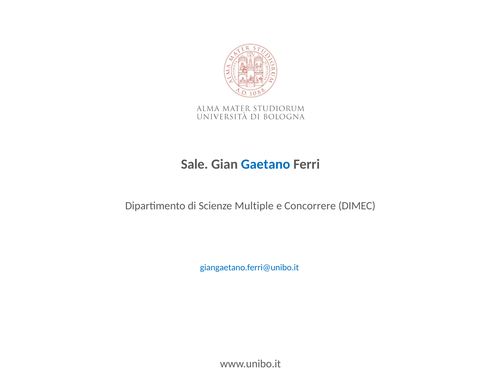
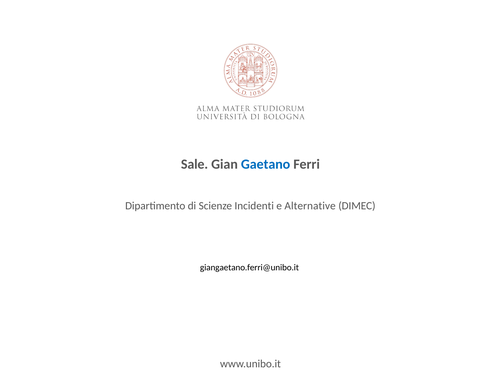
Multiple: Multiple -> Incidenti (254, 206)
Concorrere: Concorrere -> Alternative (310, 206)
giangaetano.ferri@unibo.it colour: blue -> black (249, 267)
